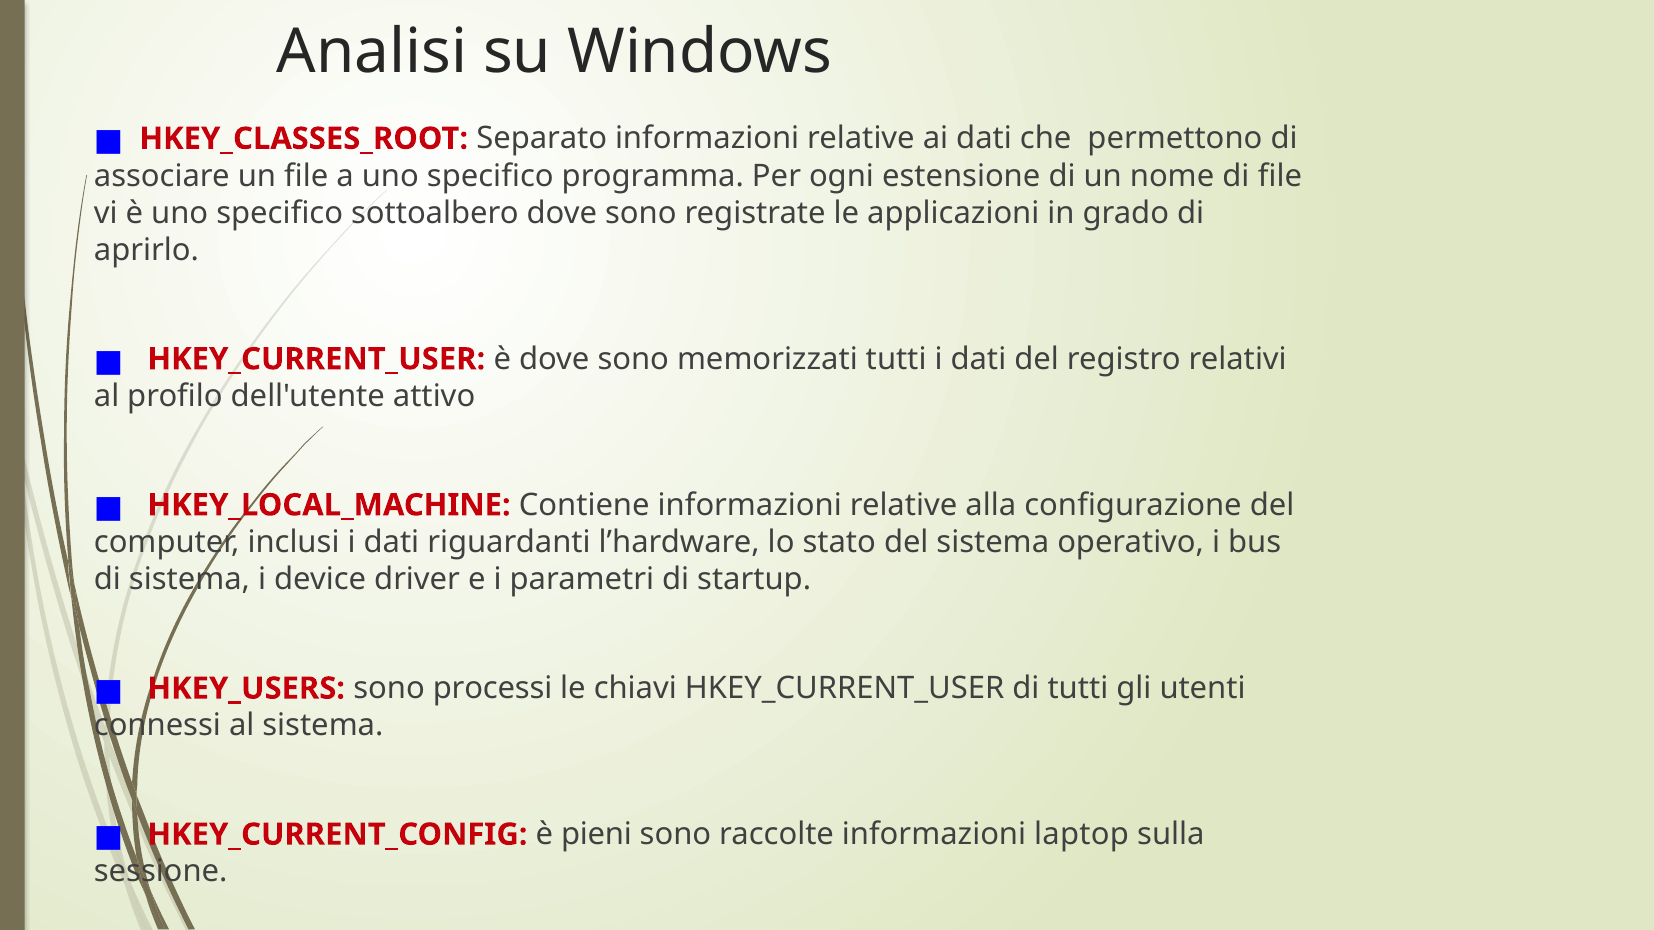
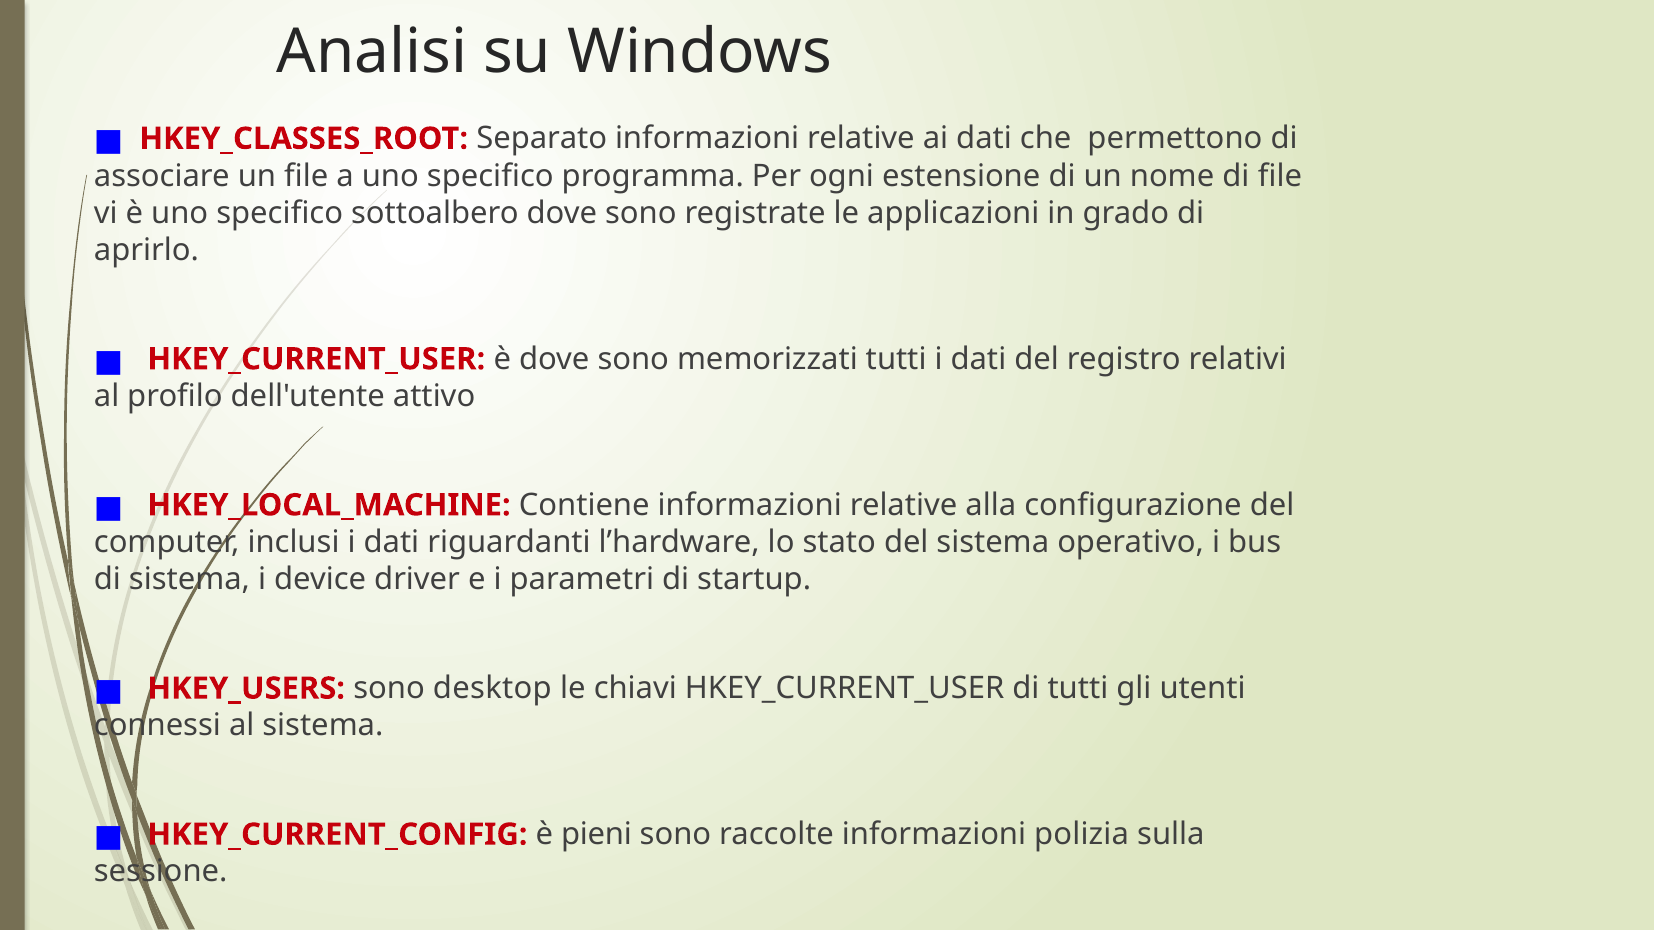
processi: processi -> desktop (492, 689)
laptop: laptop -> polizia (1082, 835)
